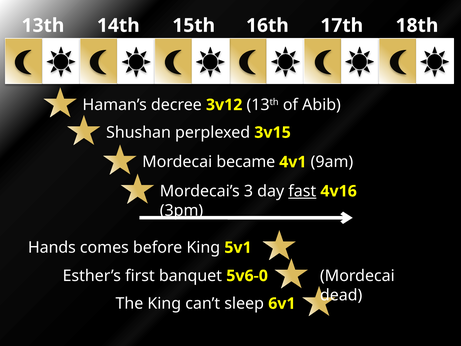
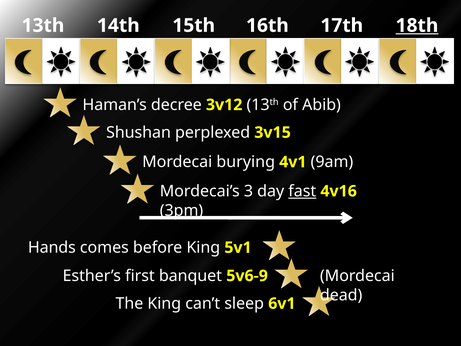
18th underline: none -> present (417, 25)
became: became -> burying (246, 162)
5v6-0: 5v6-0 -> 5v6-9 (247, 276)
